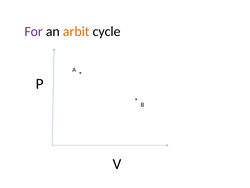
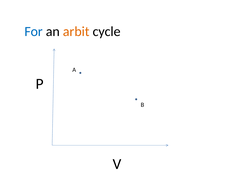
For colour: purple -> blue (34, 31)
